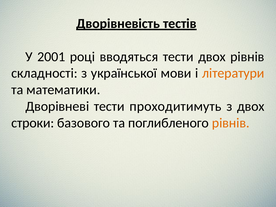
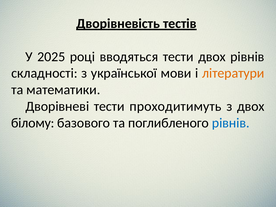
2001: 2001 -> 2025 (51, 57)
строки: строки -> білому (33, 123)
рівнів colour: orange -> blue (231, 123)
